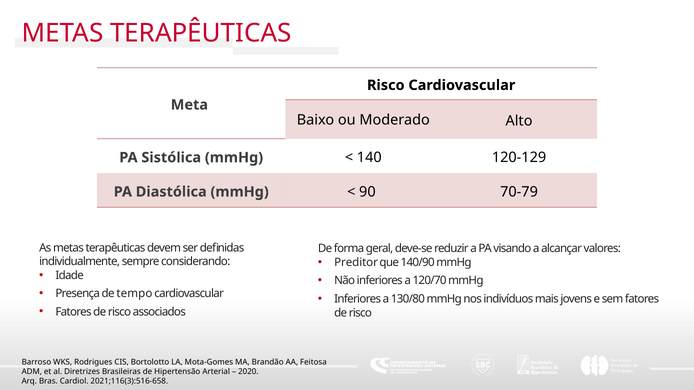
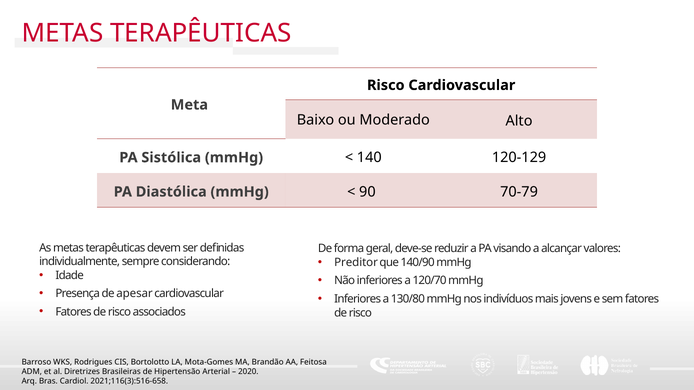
tempo: tempo -> apesar (135, 294)
